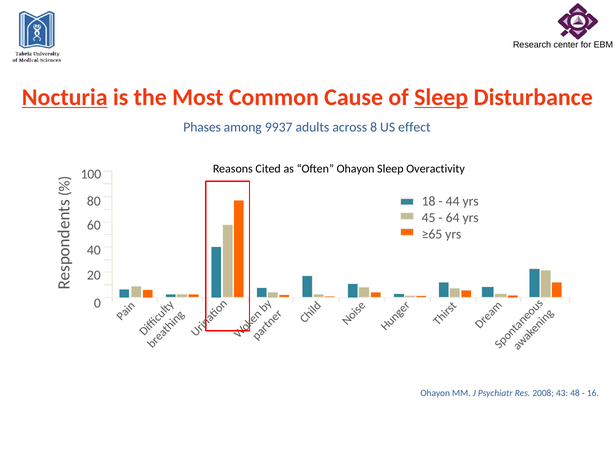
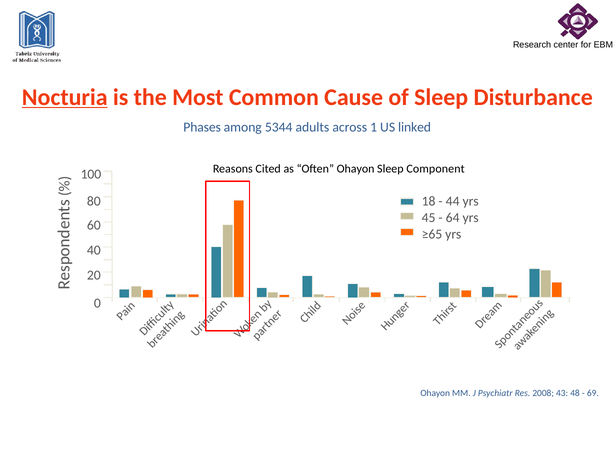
Sleep underline: present -> none (441, 97)
9937: 9937 -> 5344 (279, 127)
8: 8 -> 1 (374, 127)
effect: effect -> linked (415, 127)
Overactivity: Overactivity -> Component (436, 169)
16: 16 -> 69 (593, 393)
